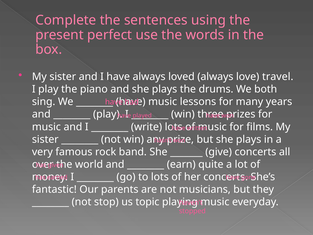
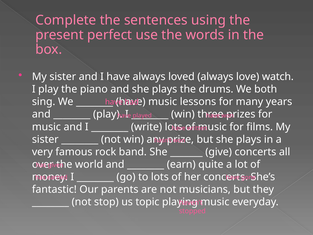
travel: travel -> watch (278, 77)
